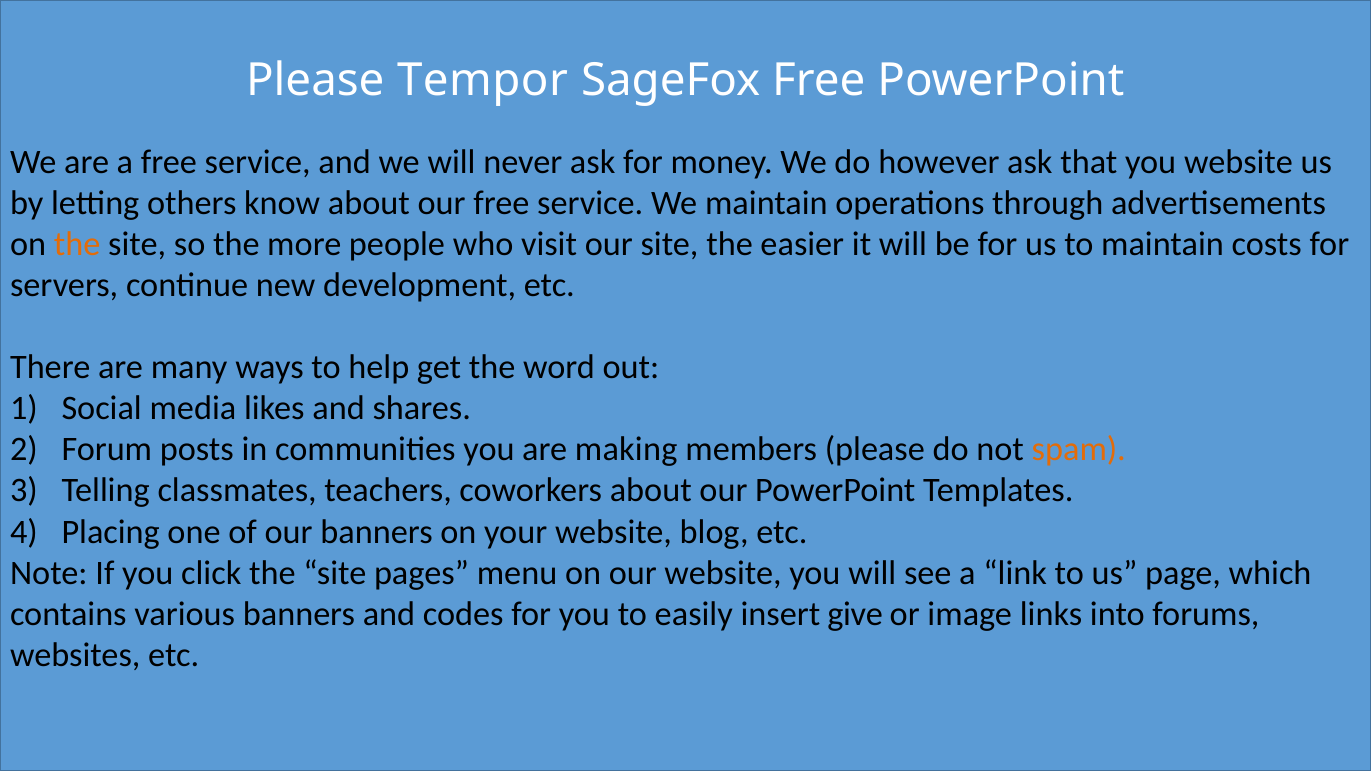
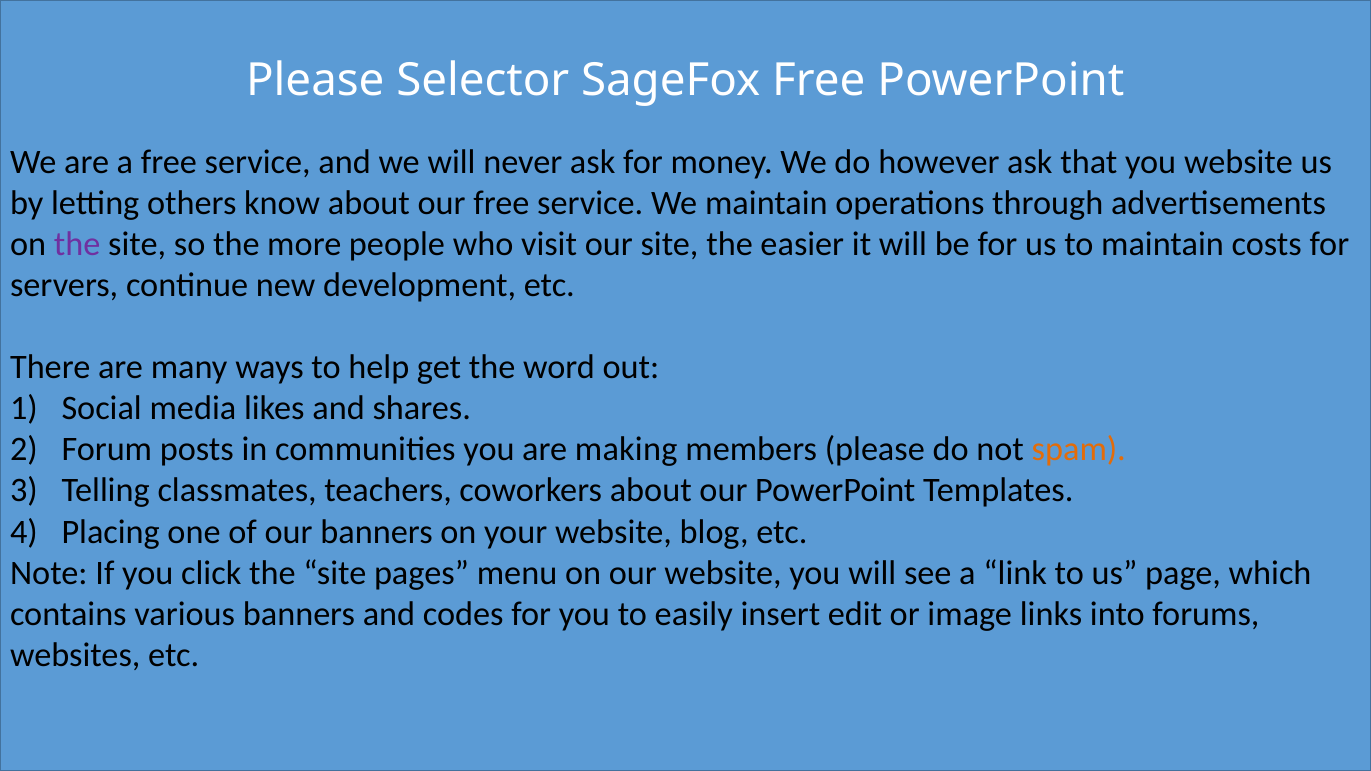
Tempor: Tempor -> Selector (483, 81)
the colour: orange -> purple (77, 244)
give: give -> edit (855, 614)
